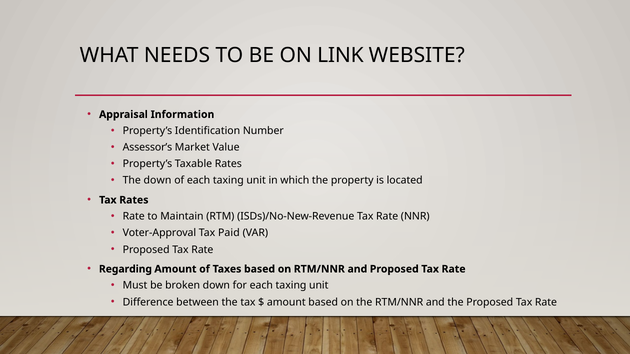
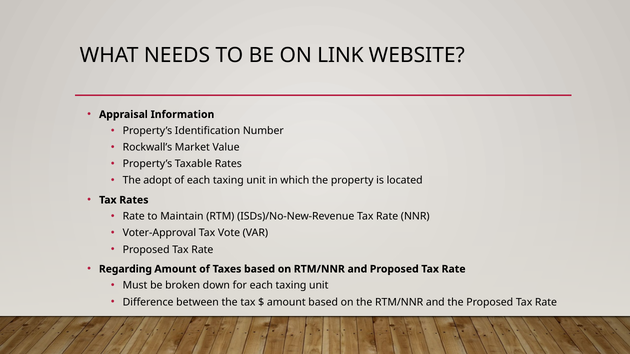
Assessor’s: Assessor’s -> Rockwall’s (147, 148)
The down: down -> adopt (158, 181)
Paid: Paid -> Vote (229, 233)
